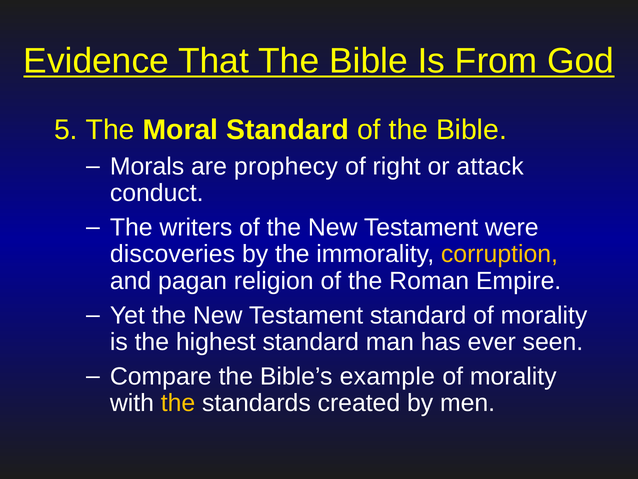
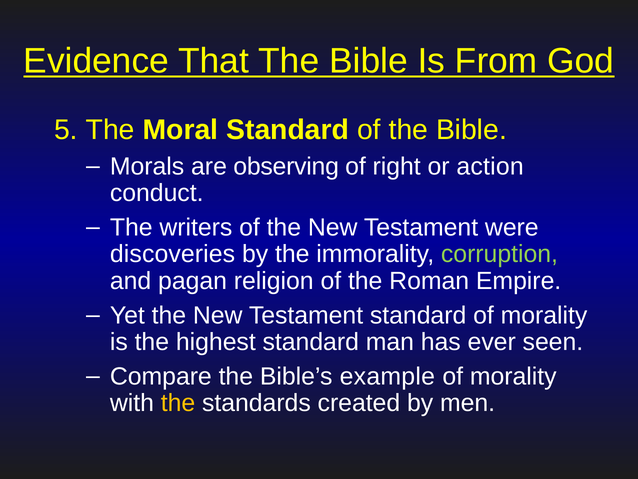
prophecy: prophecy -> observing (286, 166)
attack: attack -> action (490, 166)
corruption colour: yellow -> light green (499, 254)
